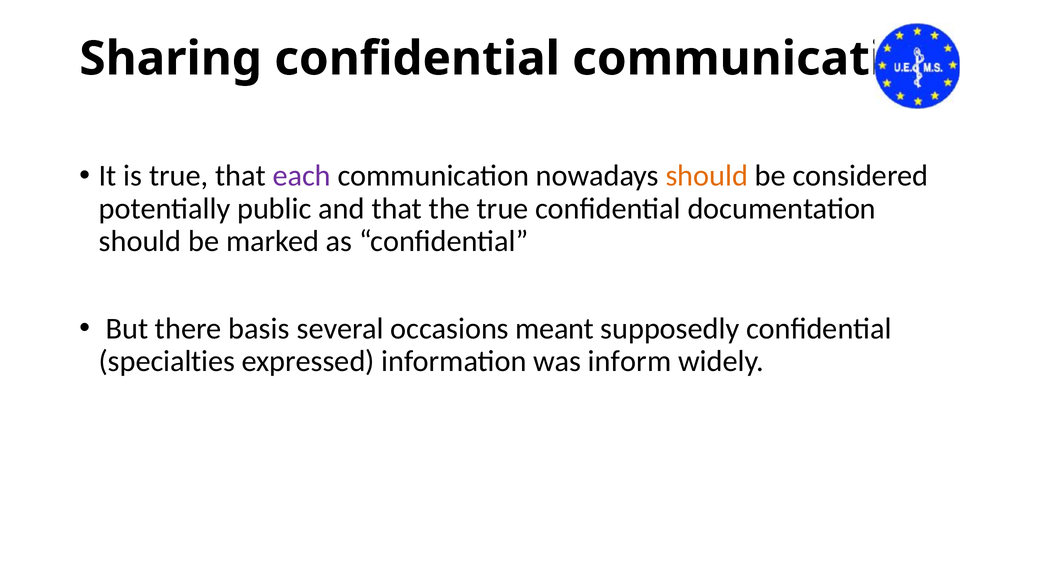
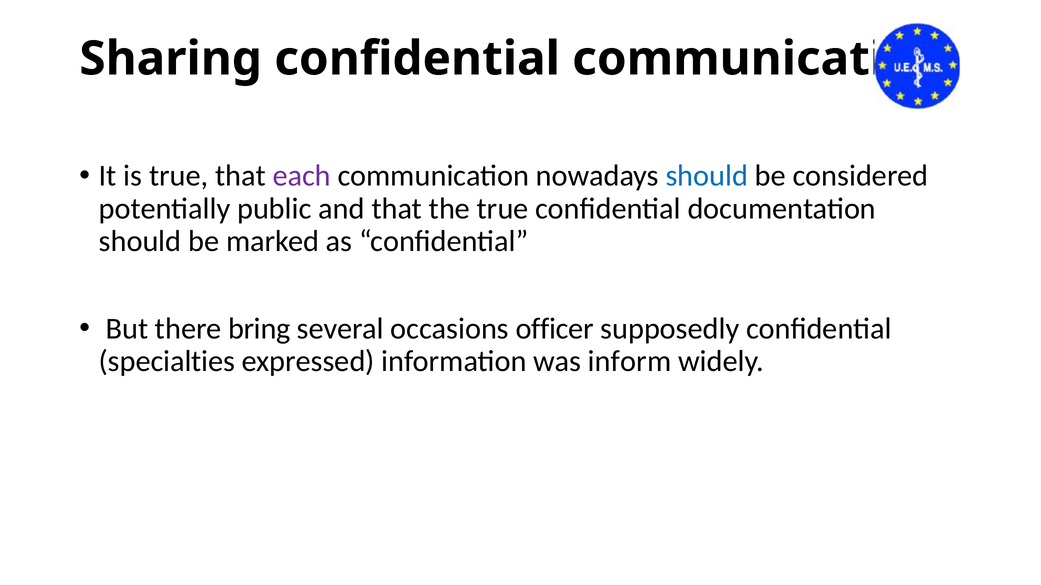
should colour: orange -> blue (707, 176)
basis: basis -> bring (259, 329)
meant: meant -> officer (555, 329)
